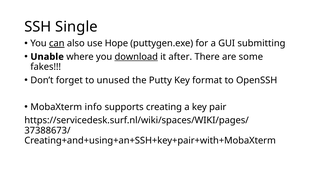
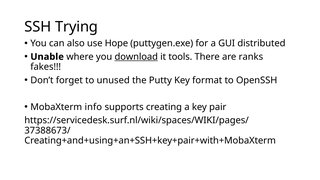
Single: Single -> Trying (77, 27)
can underline: present -> none (57, 43)
submitting: submitting -> distributed (261, 43)
after: after -> tools (180, 57)
some: some -> ranks (251, 57)
